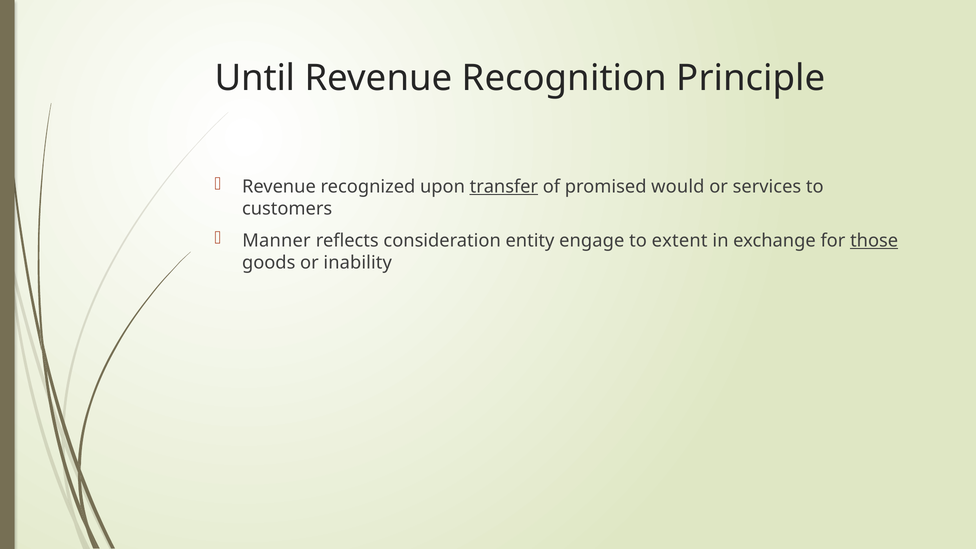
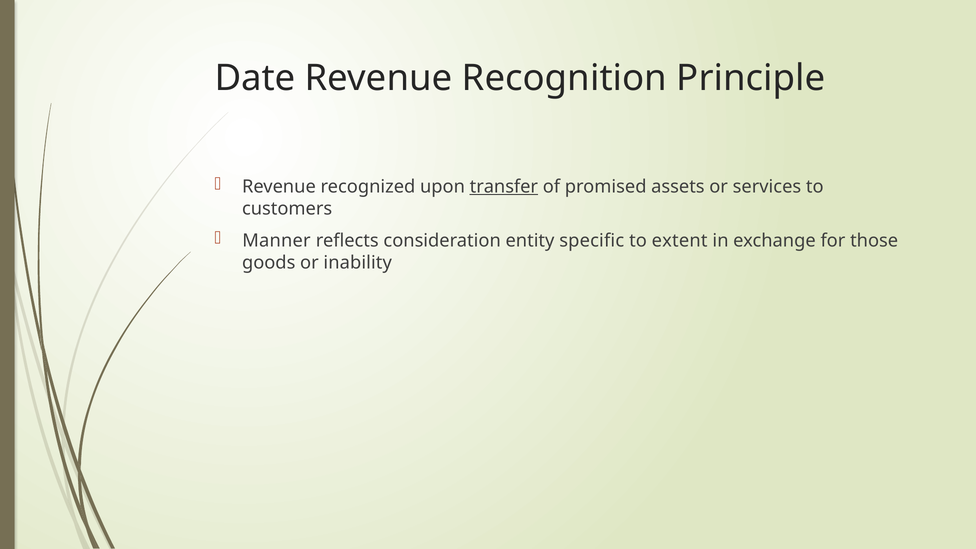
Until: Until -> Date (255, 78)
would: would -> assets (678, 187)
engage: engage -> specific (592, 241)
those underline: present -> none (874, 241)
